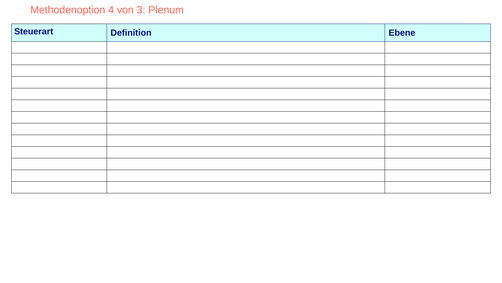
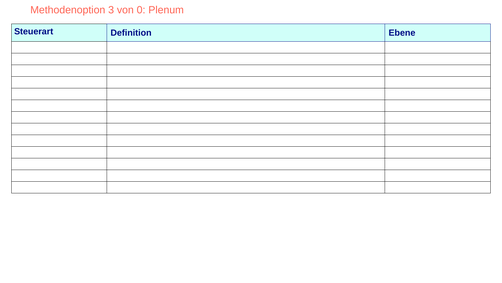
4: 4 -> 3 (111, 10)
3: 3 -> 0 (141, 10)
